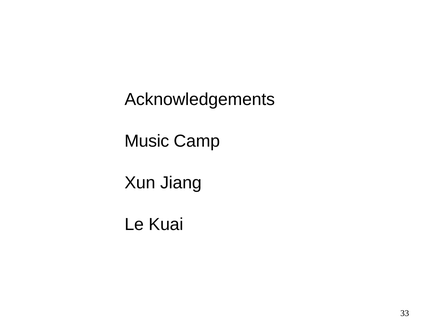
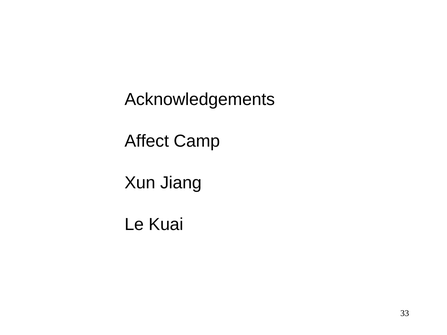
Music: Music -> Affect (147, 141)
